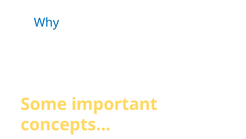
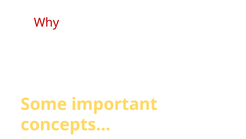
Why colour: blue -> red (47, 23)
